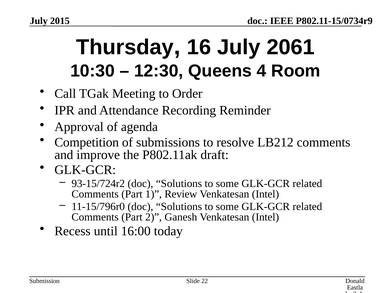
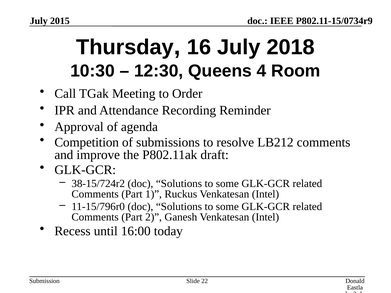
2061: 2061 -> 2018 (291, 47)
93-15/724r2: 93-15/724r2 -> 38-15/724r2 (98, 184)
Review: Review -> Ruckus (181, 194)
